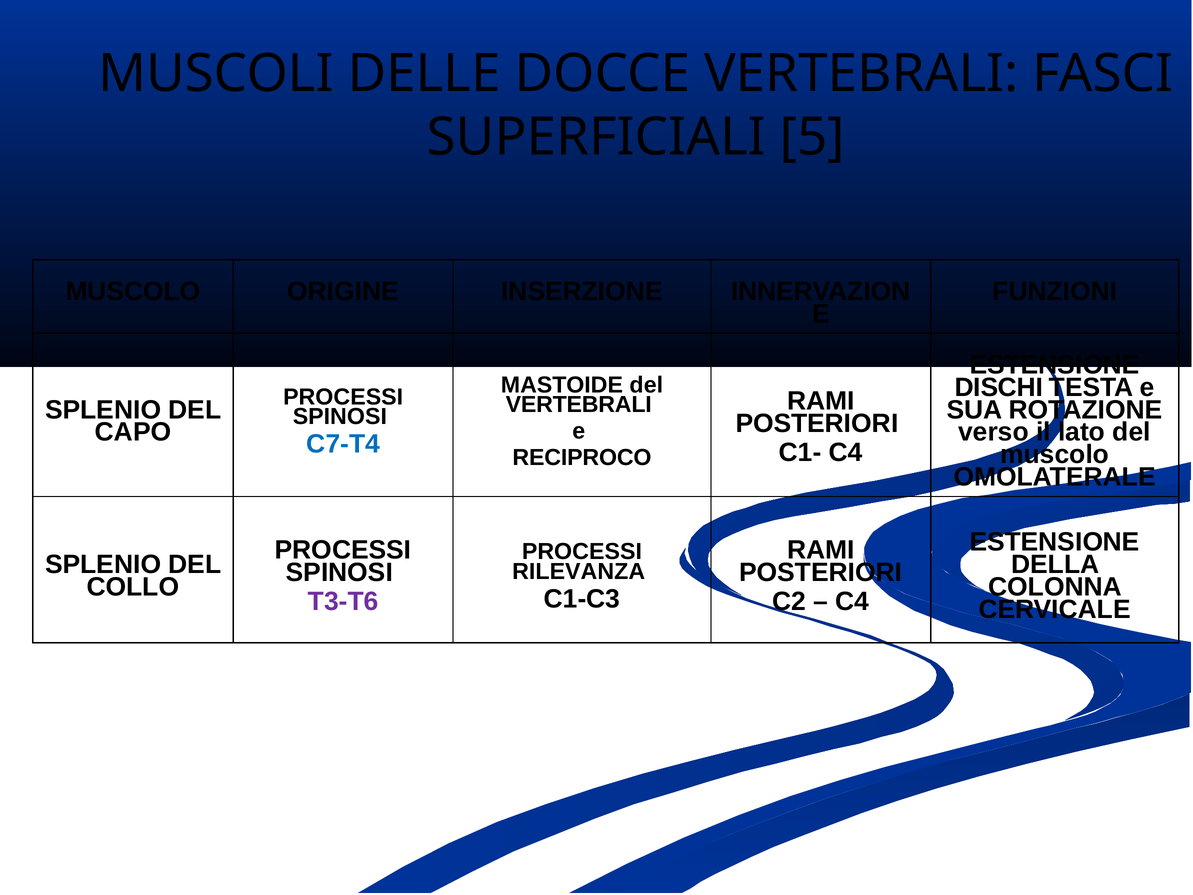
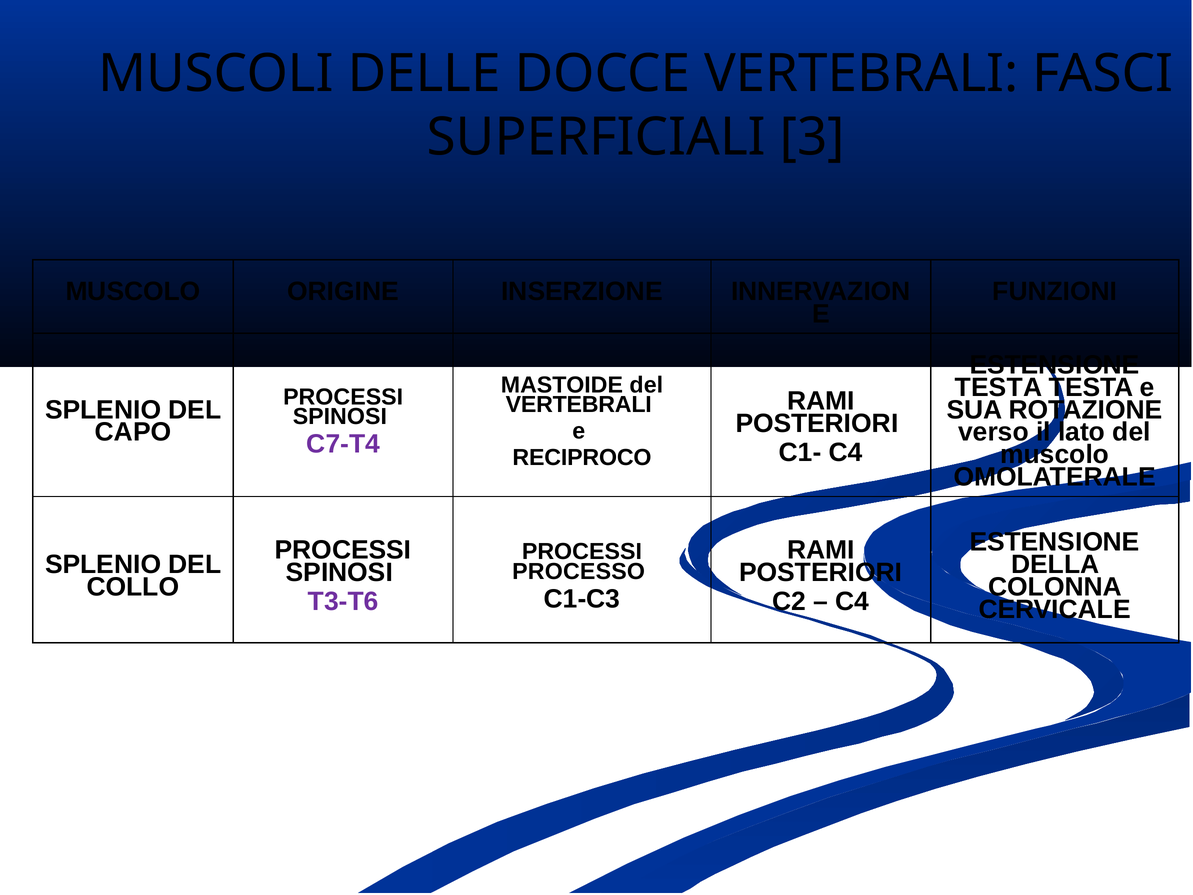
5: 5 -> 3 (812, 137)
DISCHI: DISCHI -> TESTA (999, 387)
C7-T4 colour: blue -> purple (343, 444)
RILEVANZA: RILEVANZA -> PROCESSO (579, 571)
